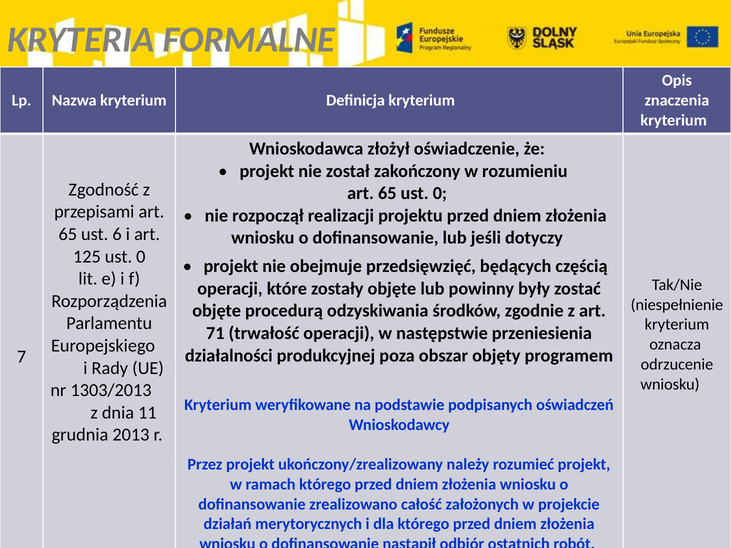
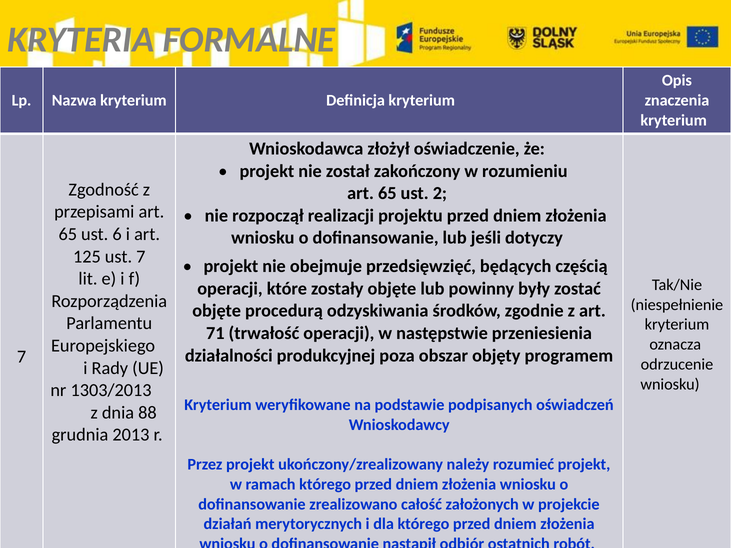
65 ust 0: 0 -> 2 (440, 193)
125 ust 0: 0 -> 7 (141, 257)
11: 11 -> 88 (147, 413)
